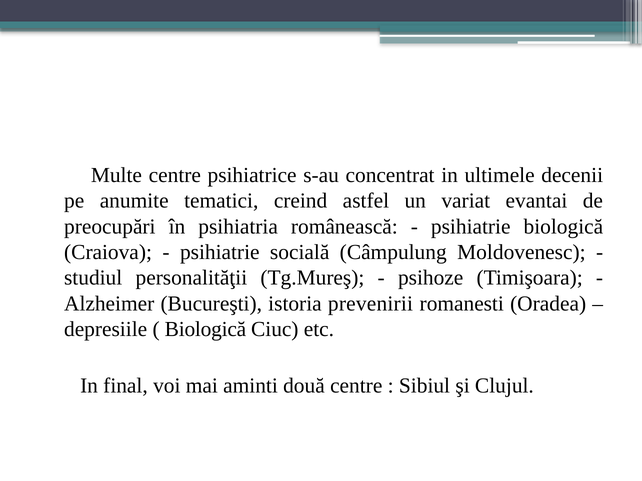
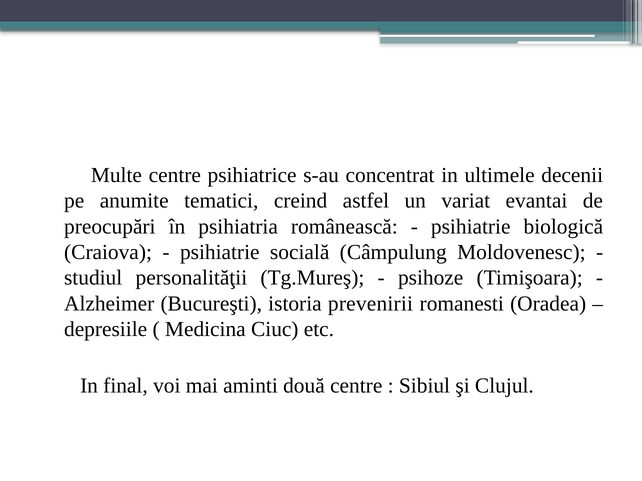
Biologică: Biologică -> Medicina (205, 330)
